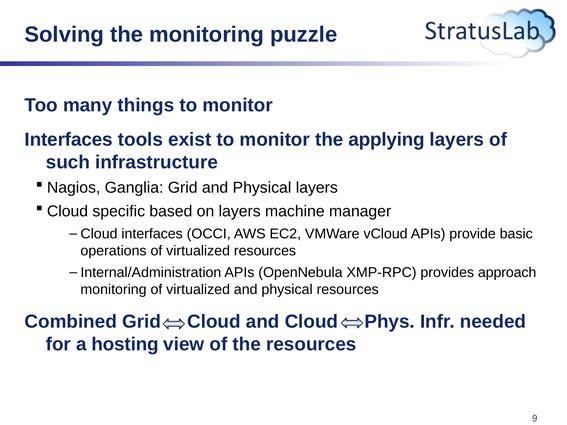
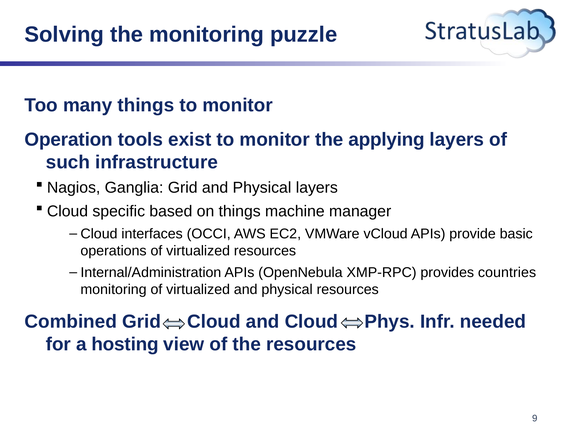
Interfaces: Interfaces -> Operation (69, 140)
on layers: layers -> things (240, 211)
approach: approach -> countries (507, 273)
